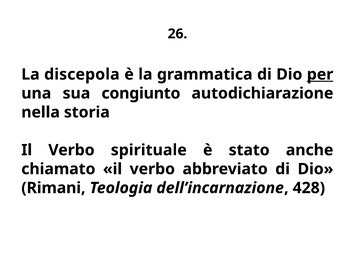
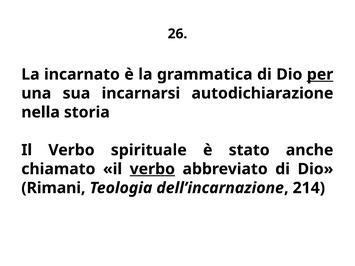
discepola: discepola -> incarnato (82, 74)
congiunto: congiunto -> incarnarsi (141, 93)
verbo underline: none -> present (152, 169)
428: 428 -> 214 (309, 188)
